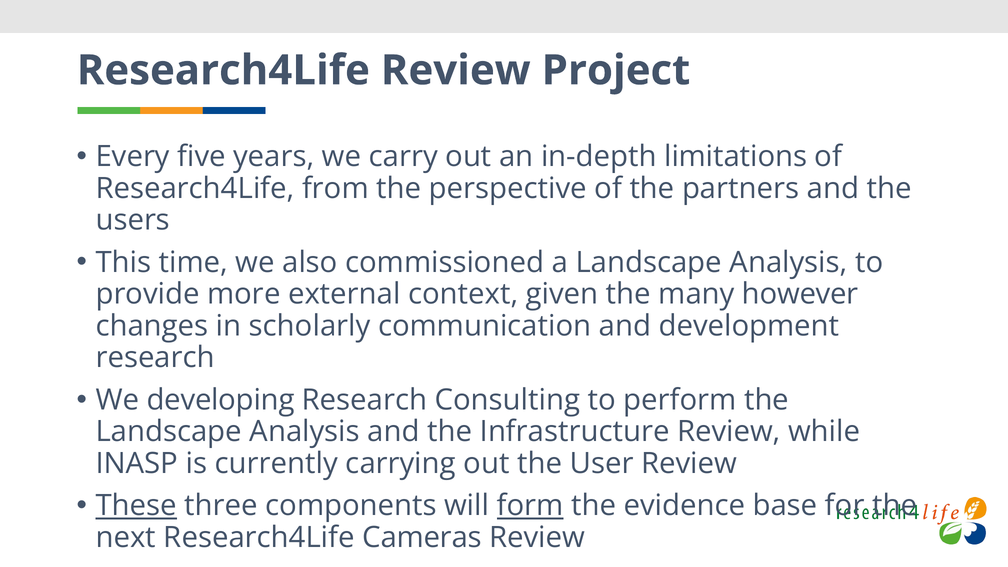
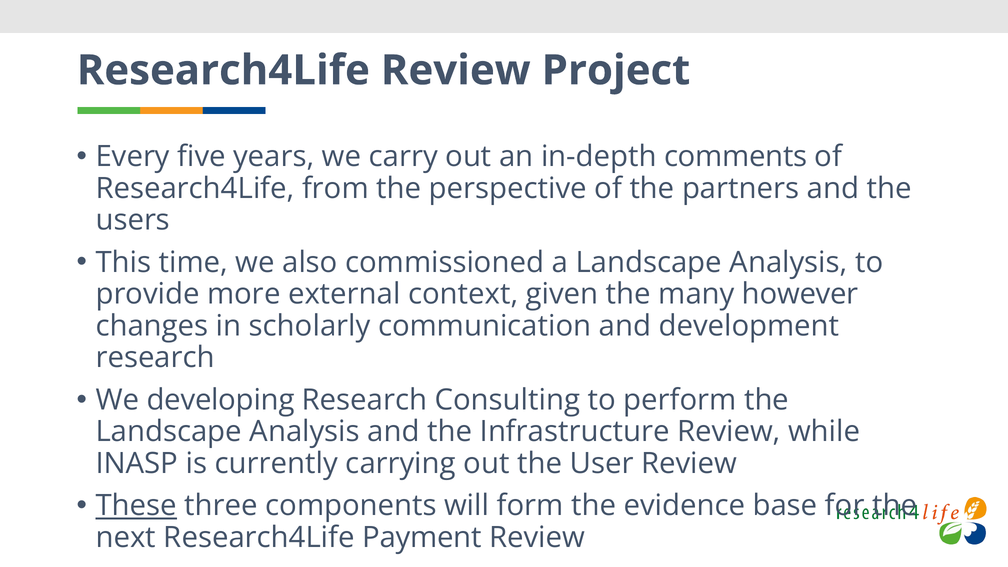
limitations: limitations -> comments (736, 157)
form underline: present -> none (530, 506)
Cameras: Cameras -> Payment (422, 538)
